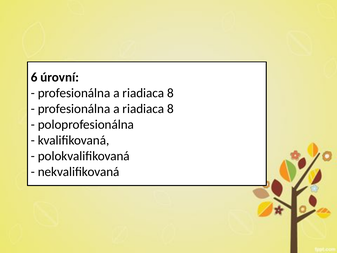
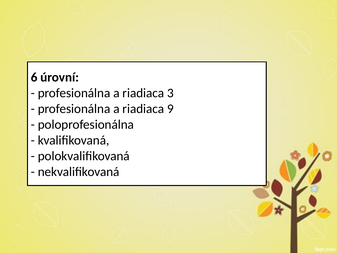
8: 8 -> 3 (170, 93)
8: 8 -> 9 (170, 109)
